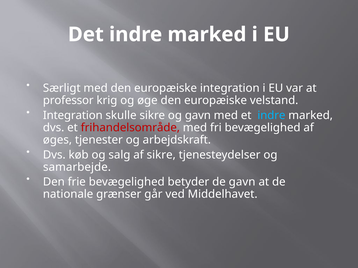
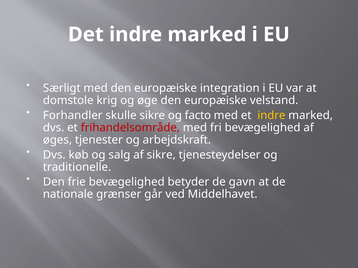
professor: professor -> domstole (68, 101)
Integration: Integration -> Forhandler (73, 115)
og gavn: gavn -> facto (198, 115)
indre colour: light blue -> yellow (271, 115)
samarbejde: samarbejde -> traditionelle (77, 167)
